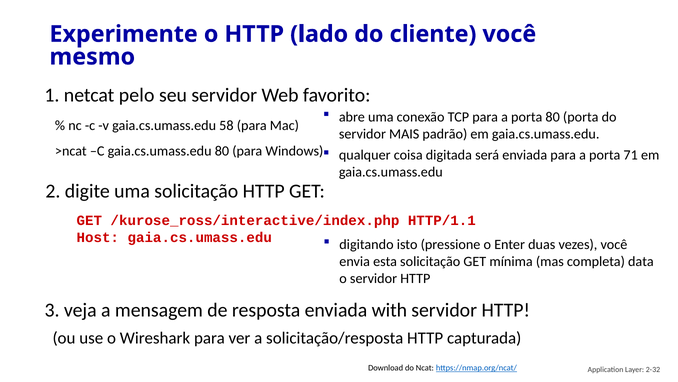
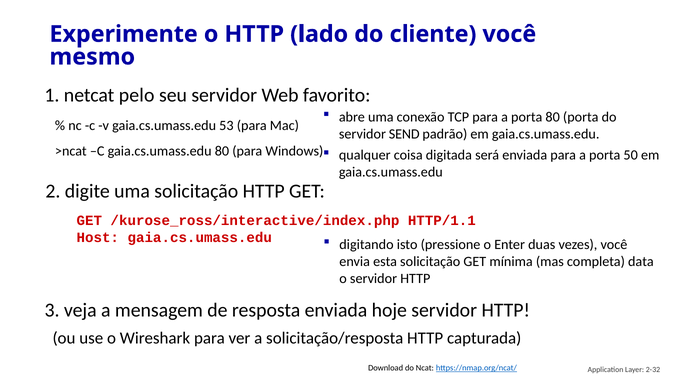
58: 58 -> 53 (226, 125)
MAIS: MAIS -> SEND (404, 134)
71: 71 -> 50 (631, 155)
with: with -> hoje (389, 310)
